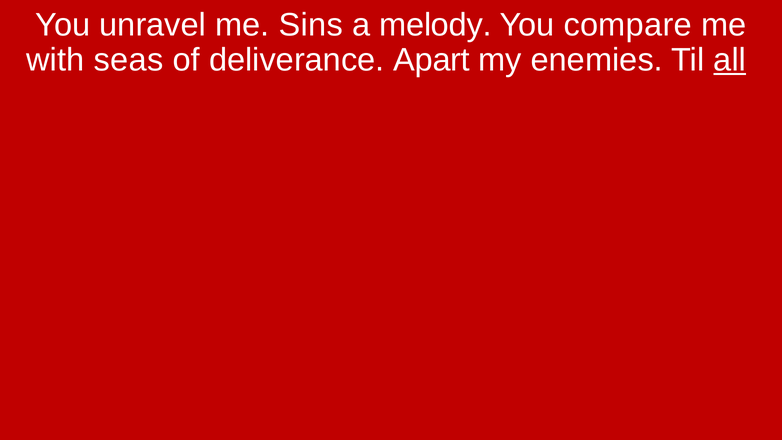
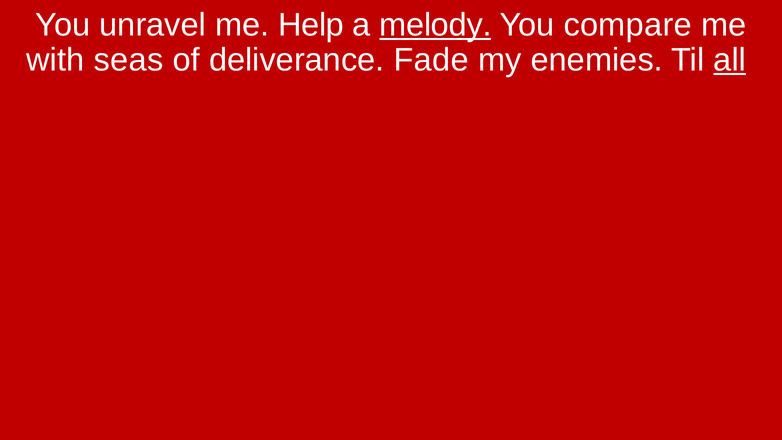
Sins: Sins -> Help (311, 25)
melody underline: none -> present (436, 25)
Apart: Apart -> Fade (431, 60)
